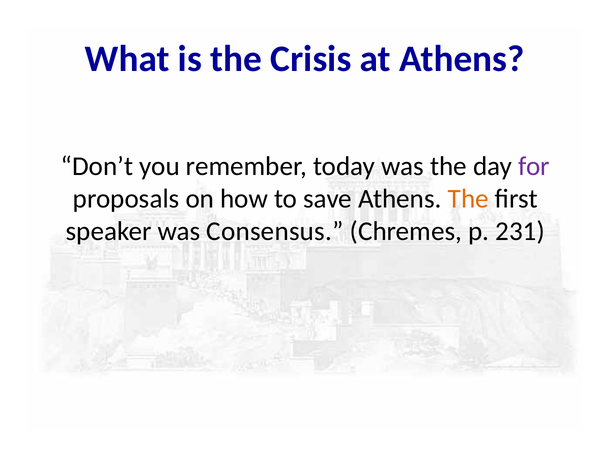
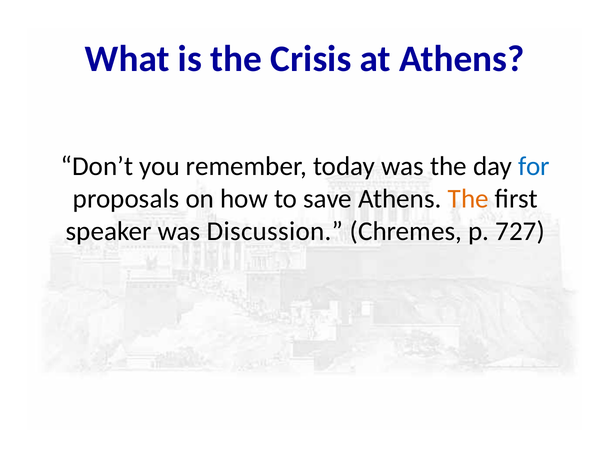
for colour: purple -> blue (534, 166)
Consensus: Consensus -> Discussion (275, 231)
231: 231 -> 727 (520, 231)
